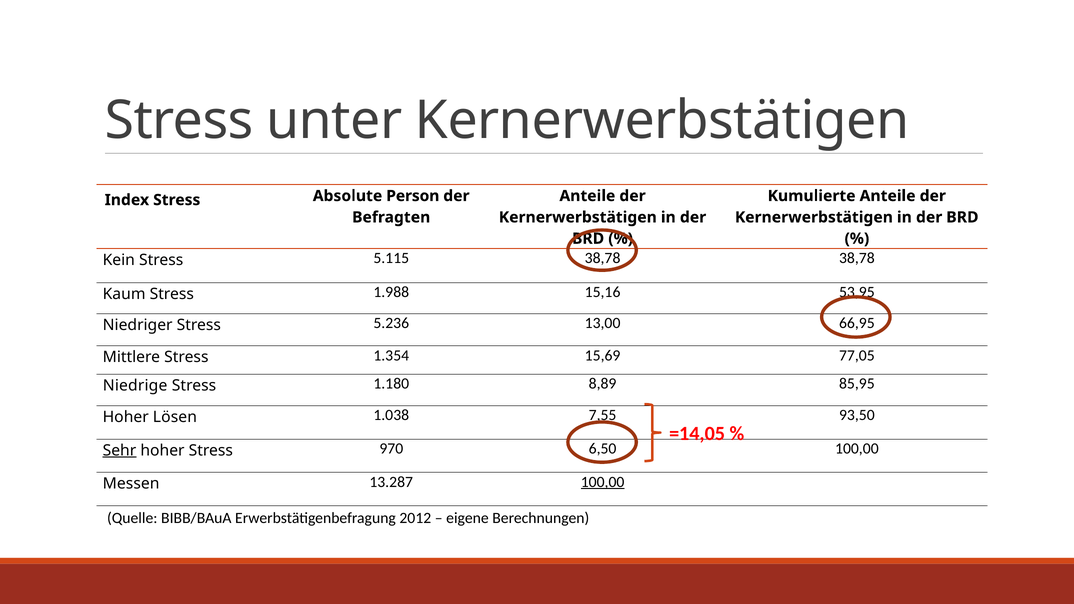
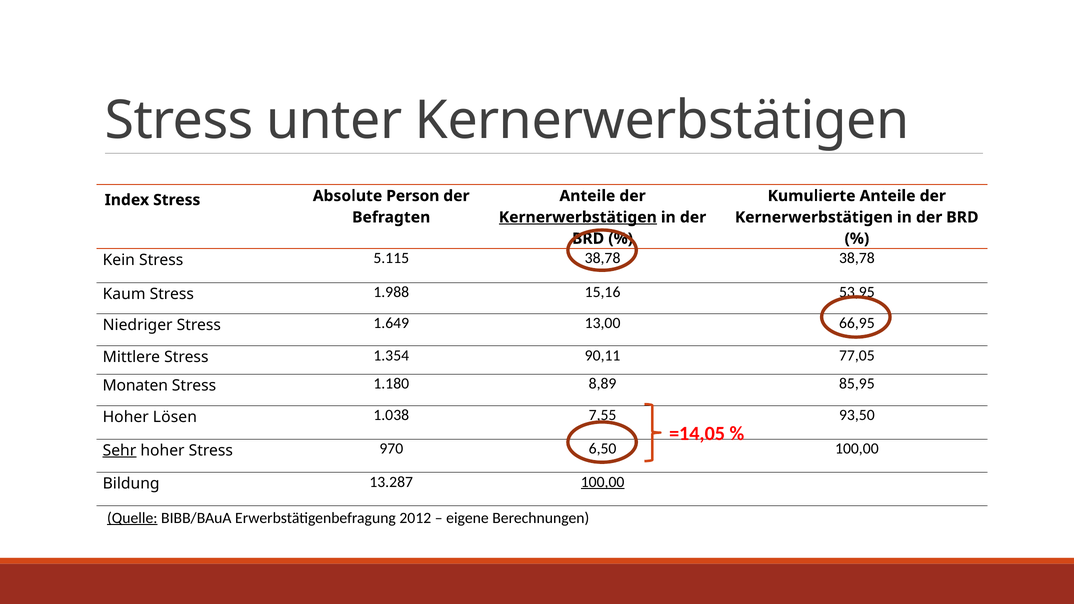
Kernerwerbstätigen underline: none -> present (578, 217)
5.236: 5.236 -> 1.649 (391, 323)
15,69: 15,69 -> 90,11 (603, 355)
Niedrige: Niedrige -> Monaten (135, 386)
Messen: Messen -> Bildung (131, 484)
Quelle underline: none -> present (132, 518)
